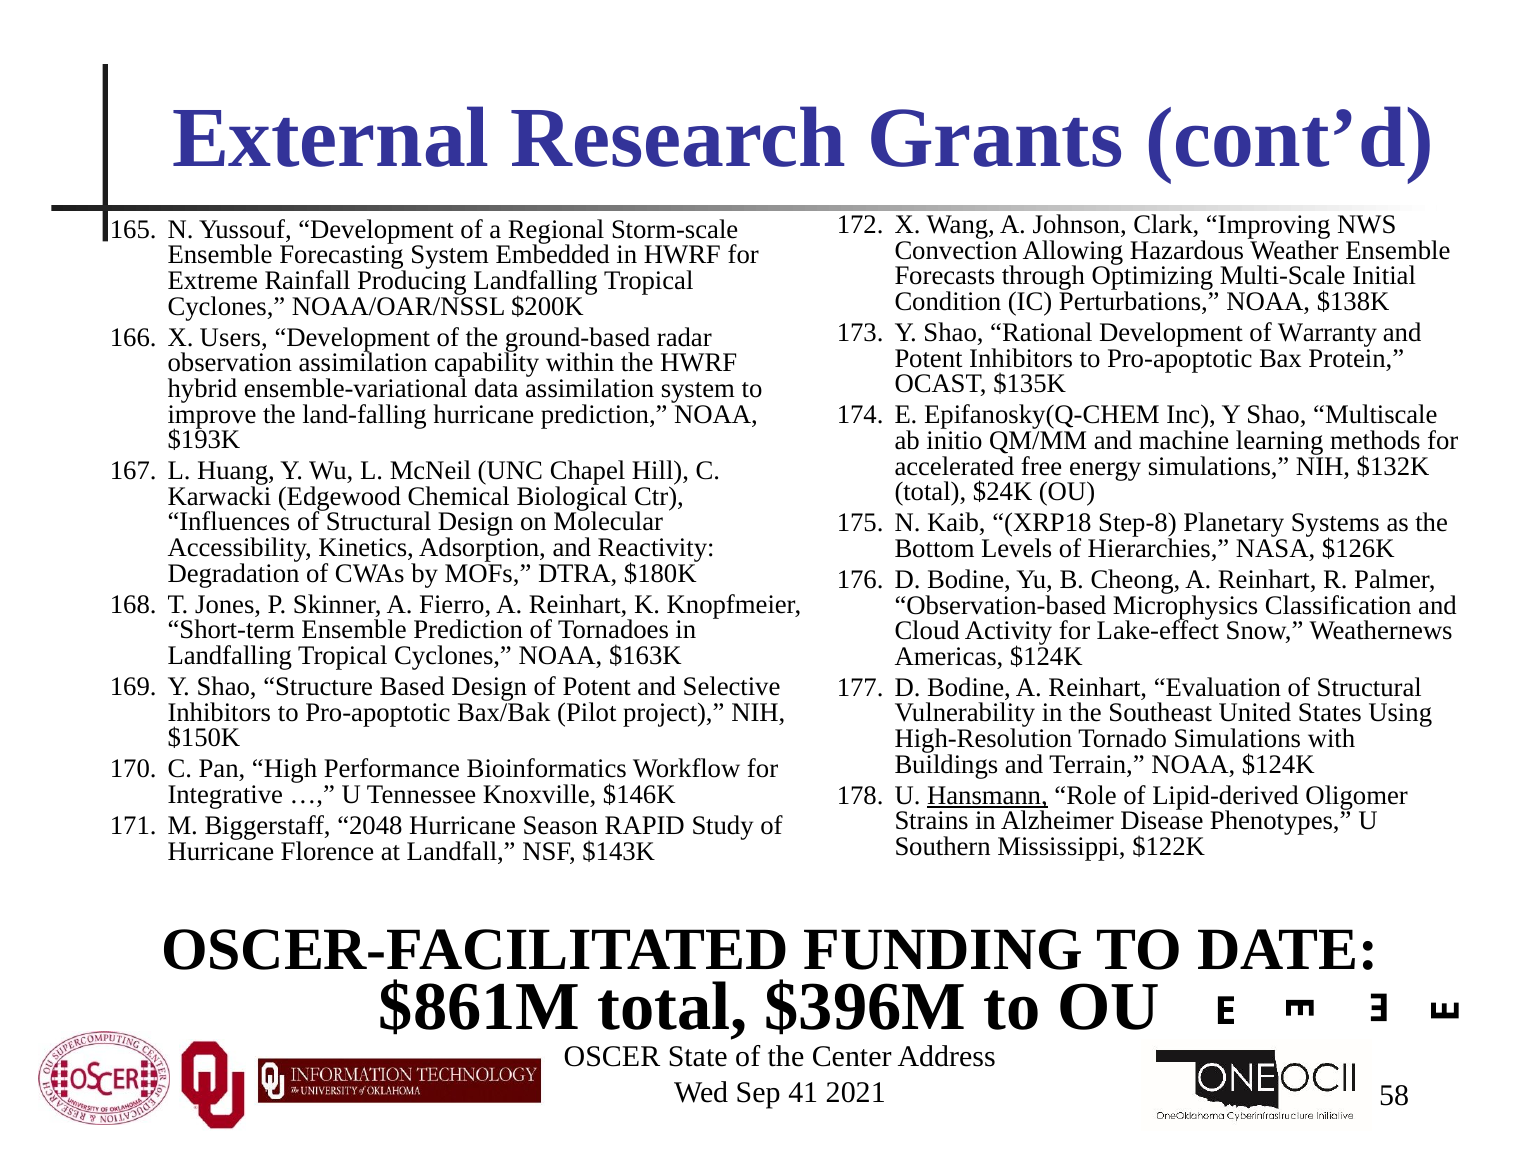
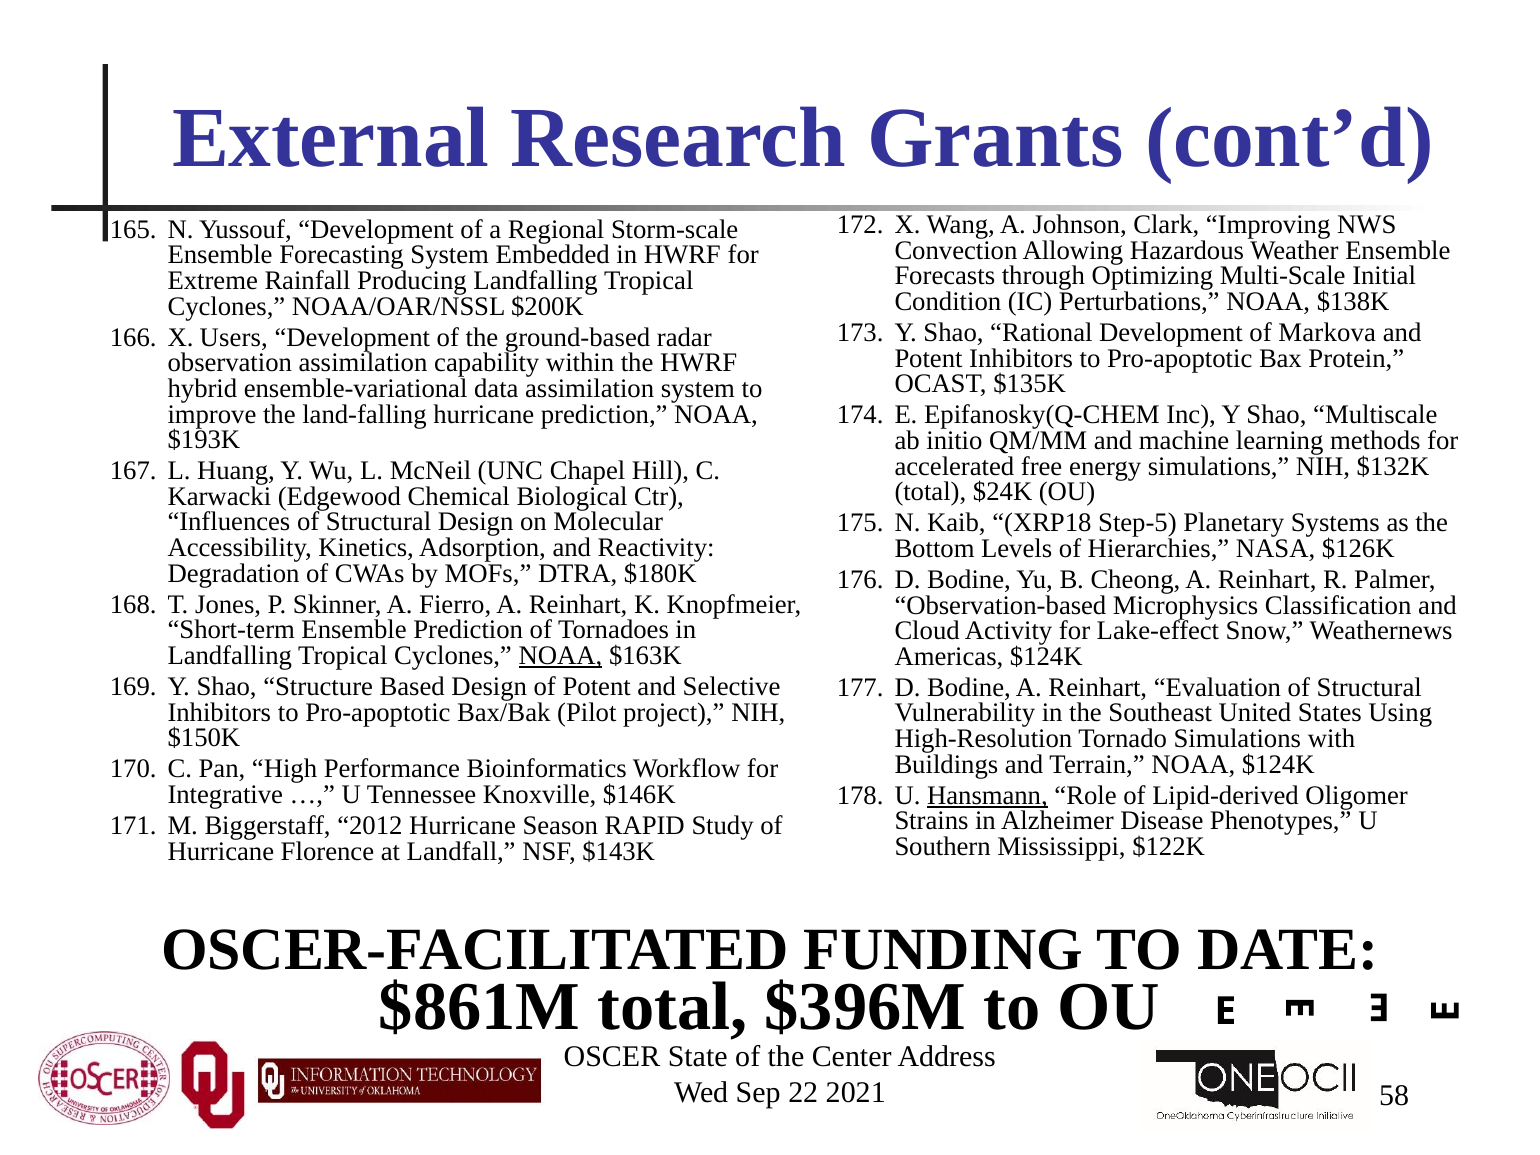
Warranty: Warranty -> Markova (1327, 333)
Step-8: Step-8 -> Step-5 (1137, 523)
NOAA underline: none -> present (561, 656)
2048: 2048 -> 2012 (370, 826)
41: 41 -> 22 (803, 1093)
